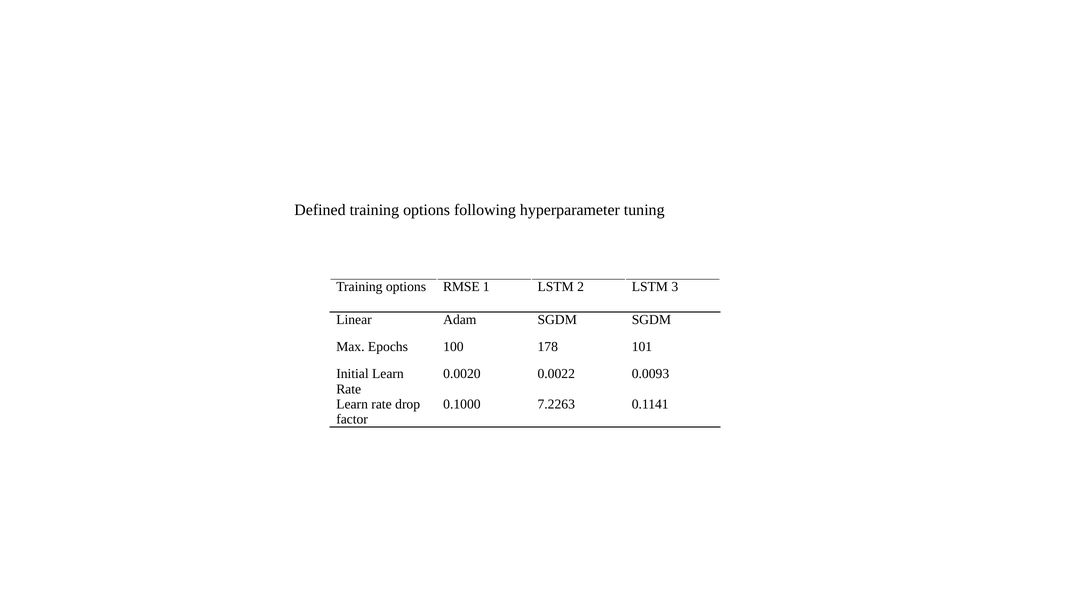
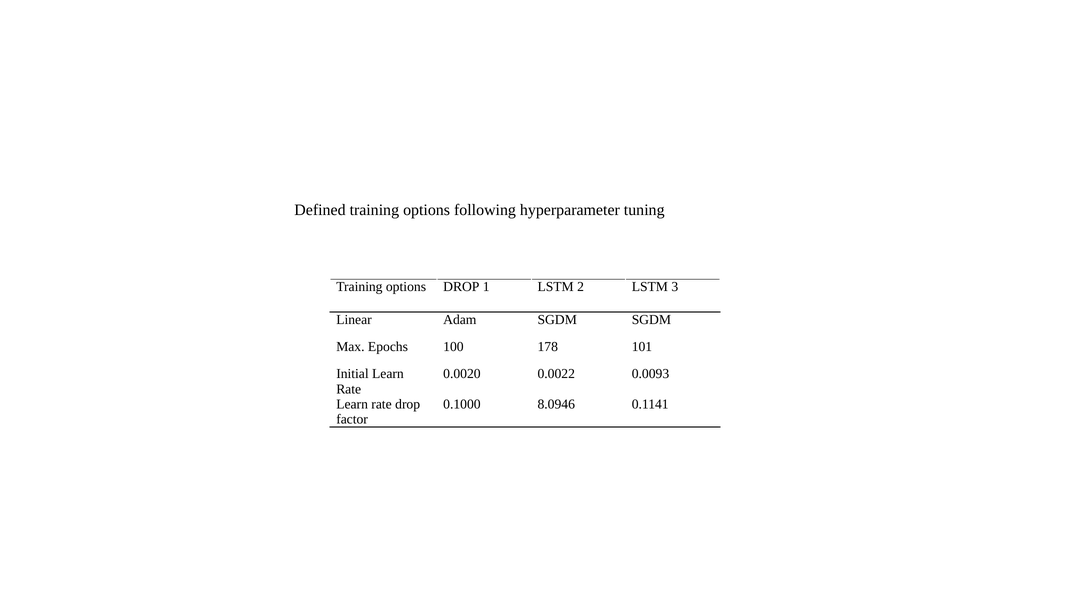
options RMSE: RMSE -> DROP (461, 287)
7.2263: 7.2263 -> 8.0946 (556, 404)
